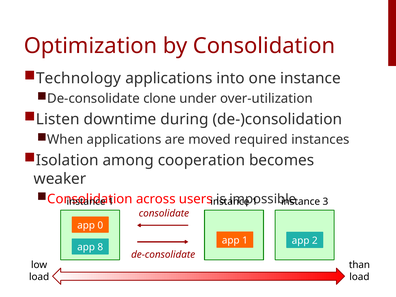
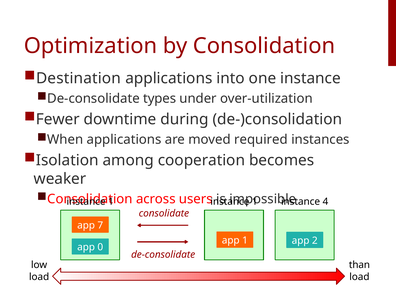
Technology: Technology -> Destination (79, 78)
clone: clone -> types (160, 99)
Listen: Listen -> Fewer (58, 119)
3: 3 -> 4 (325, 202)
0: 0 -> 7 (100, 225)
8: 8 -> 0 (100, 247)
